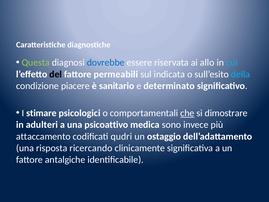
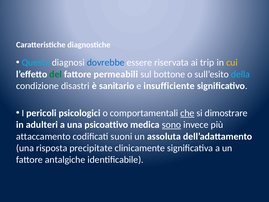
Questa colour: light green -> light blue (36, 62)
allo: allo -> trip (207, 62)
cui colour: light blue -> yellow (232, 62)
del colour: black -> green (56, 74)
indicata: indicata -> bottone (169, 74)
piacere: piacere -> disastri (75, 86)
determinato: determinato -> insufficiente (169, 86)
stimare: stimare -> pericoli (41, 113)
sono underline: none -> present (172, 125)
qudri: qudri -> suoni (121, 136)
ostaggio: ostaggio -> assoluta (164, 136)
ricercando: ricercando -> precipitate (91, 148)
